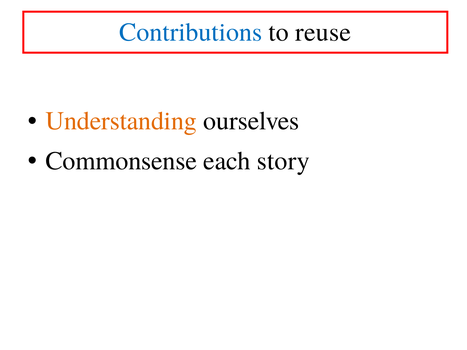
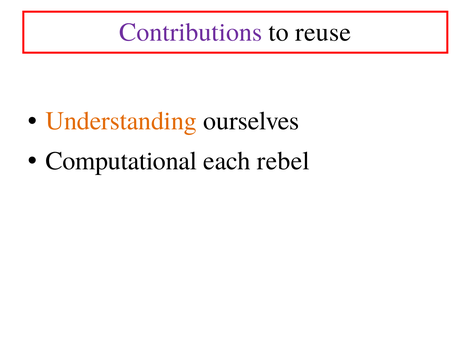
Contributions colour: blue -> purple (191, 32)
Commonsense: Commonsense -> Computational (121, 161)
story: story -> rebel (283, 161)
